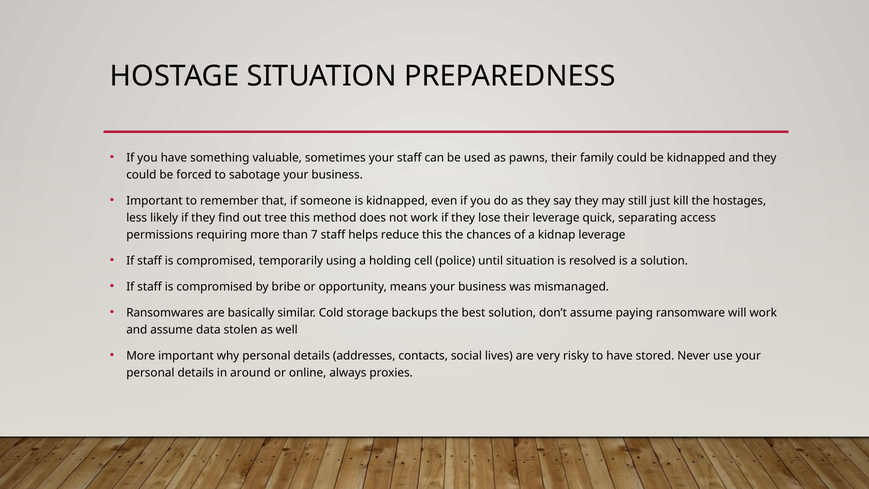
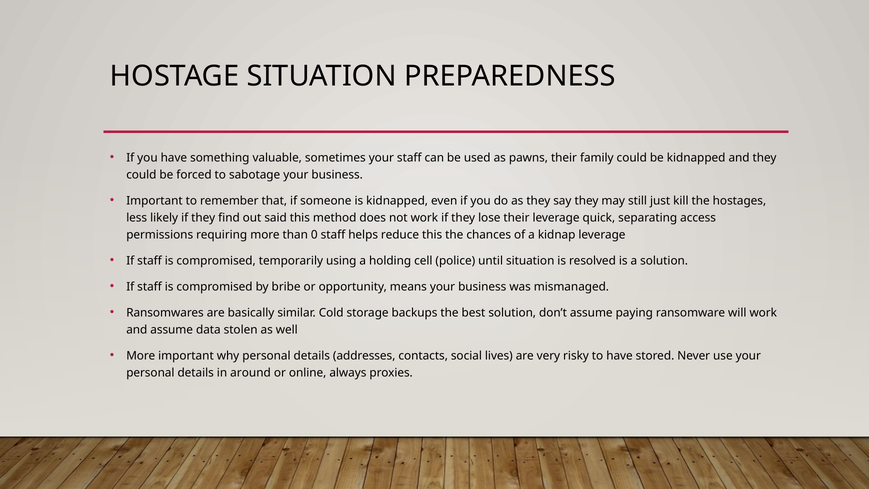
tree: tree -> said (276, 218)
7: 7 -> 0 (314, 235)
